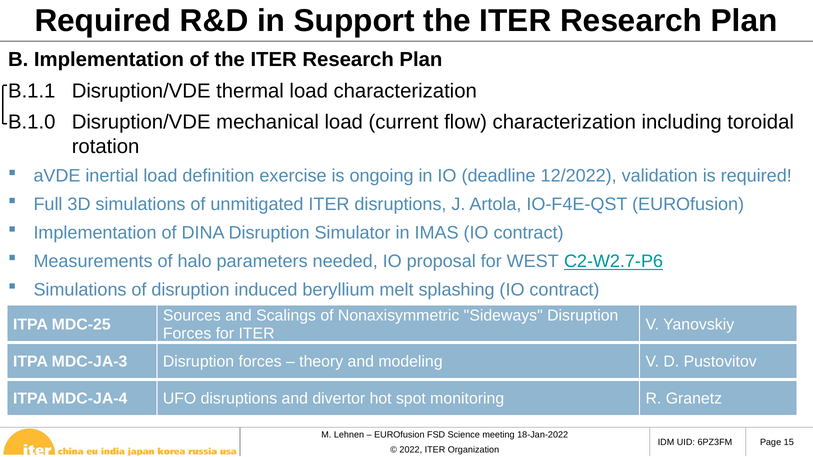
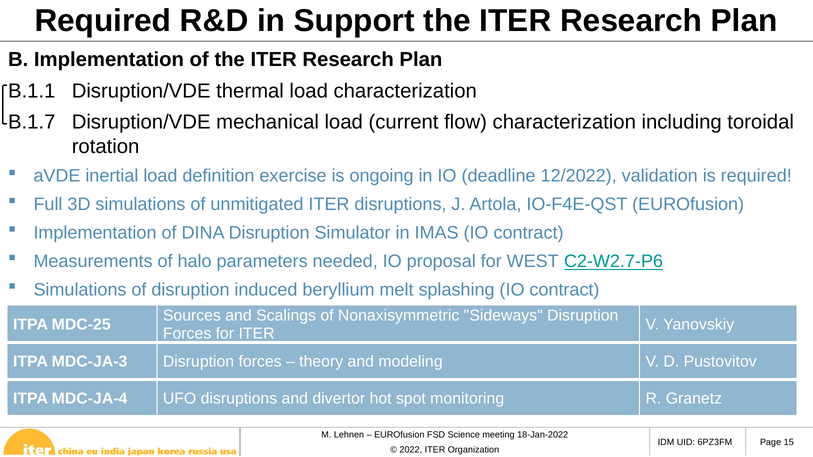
B.1.0: B.1.0 -> B.1.7 (32, 122)
